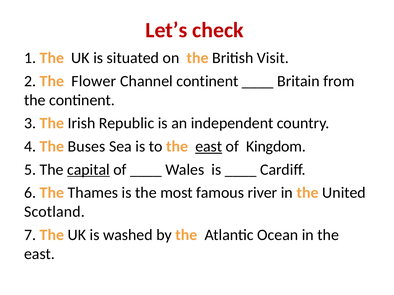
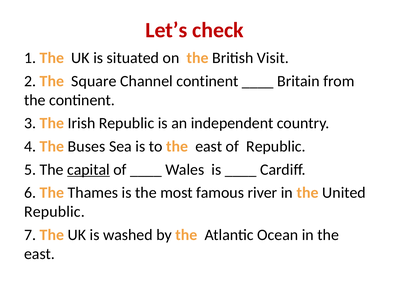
Flower: Flower -> Square (94, 81)
east underline: present -> none (209, 147)
of Kingdom: Kingdom -> Republic (276, 147)
Scotland: Scotland -> Republic (54, 212)
